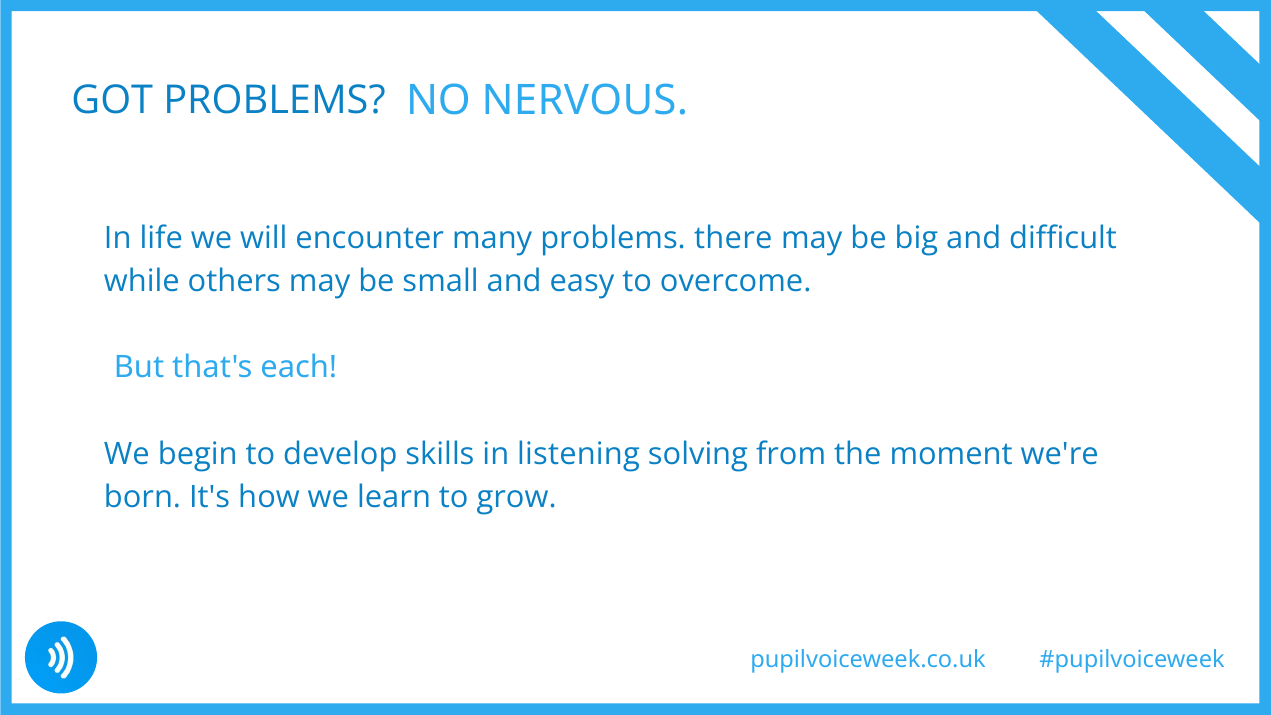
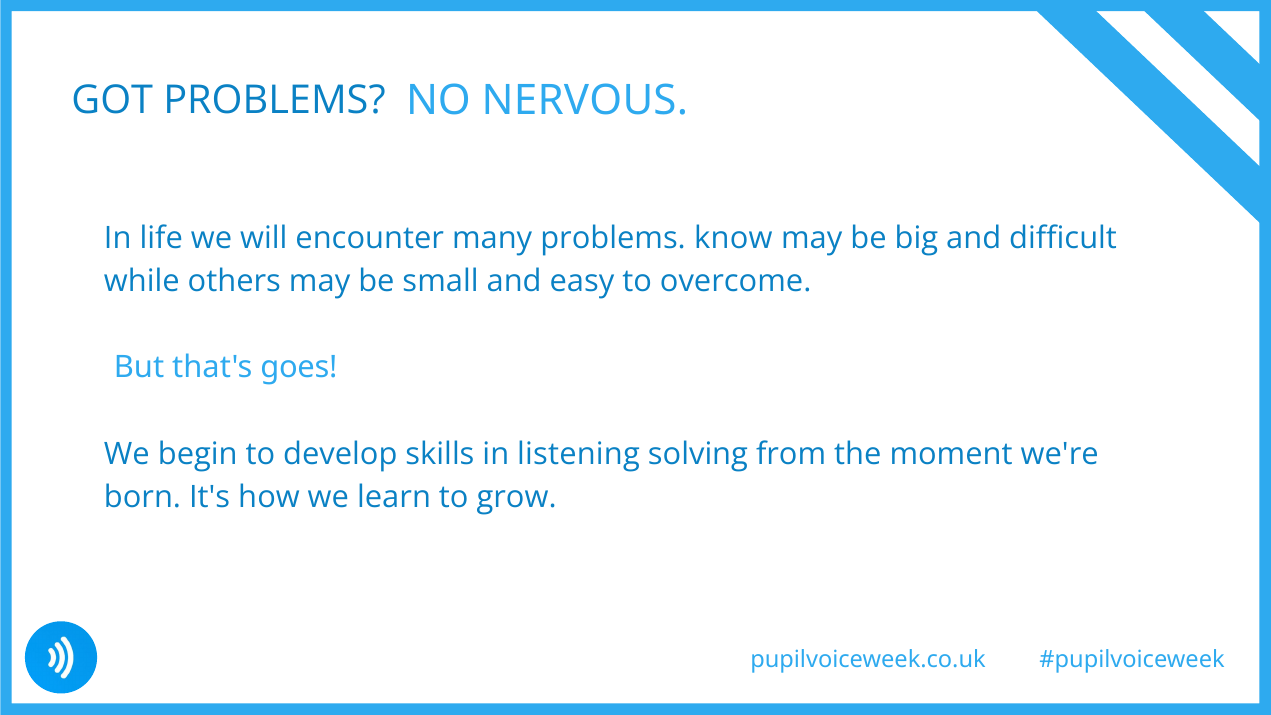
there: there -> know (733, 238)
each: each -> goes (299, 367)
